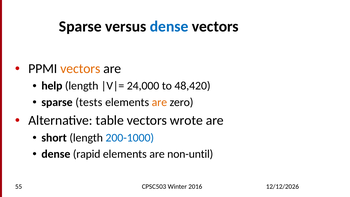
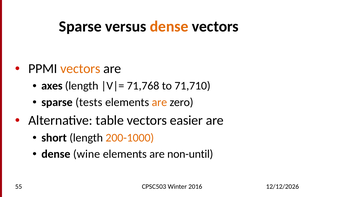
dense colour: blue -> orange (169, 26)
help: help -> axes (52, 86)
24,000: 24,000 -> 71,768 (143, 86)
48,420: 48,420 -> 71,710 (192, 86)
wrote: wrote -> easier (186, 120)
200-1000 colour: blue -> orange (130, 138)
rapid: rapid -> wine (87, 154)
